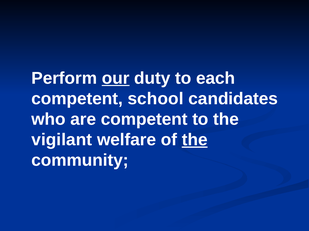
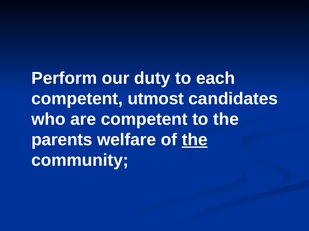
our underline: present -> none (116, 78)
school: school -> utmost (156, 99)
vigilant: vigilant -> parents (62, 140)
